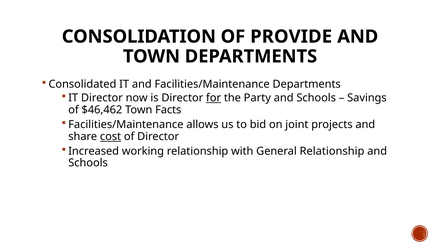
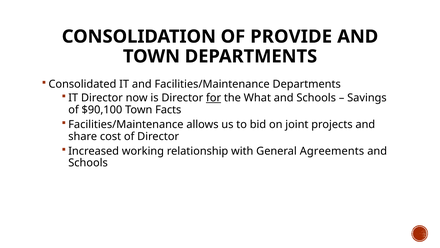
Party: Party -> What (257, 98)
$46,462: $46,462 -> $90,100 (102, 110)
cost underline: present -> none (111, 136)
General Relationship: Relationship -> Agreements (332, 151)
